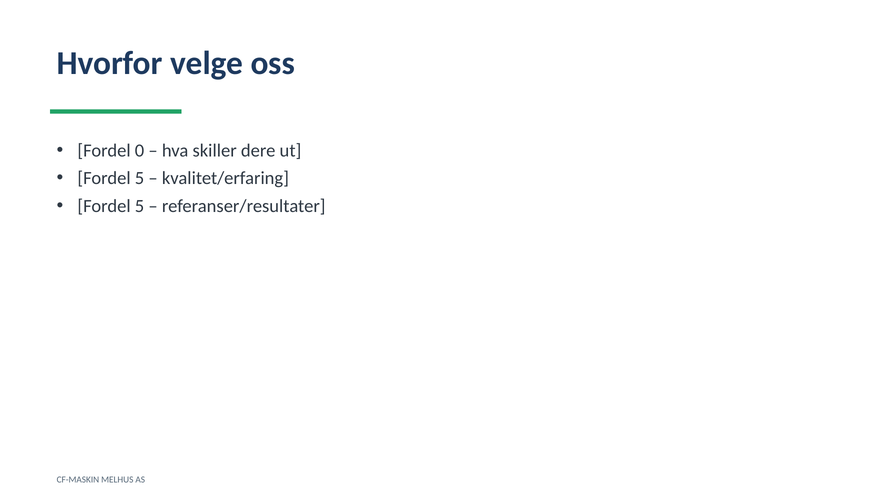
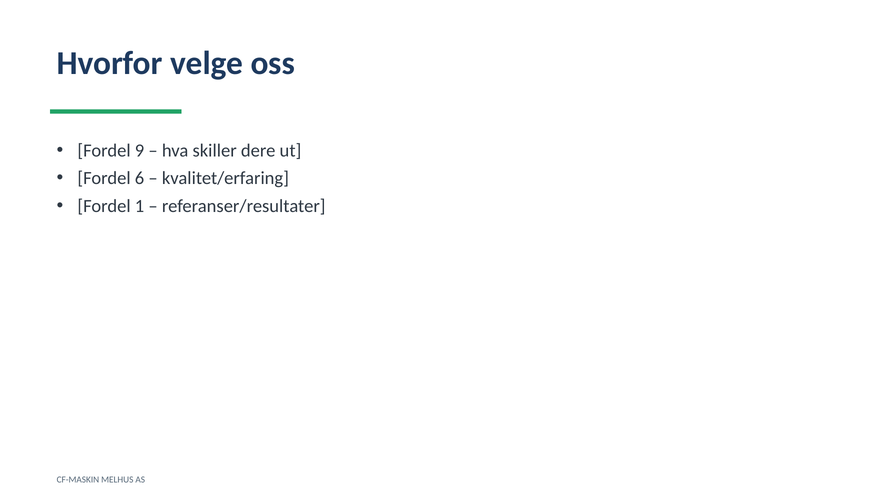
0: 0 -> 9 (140, 151)
5: 5 -> 6 (140, 179)
5: 5 -> 1 (140, 206)
